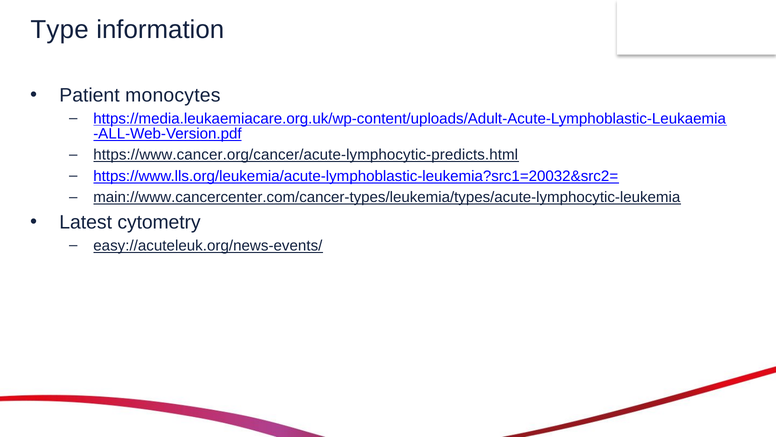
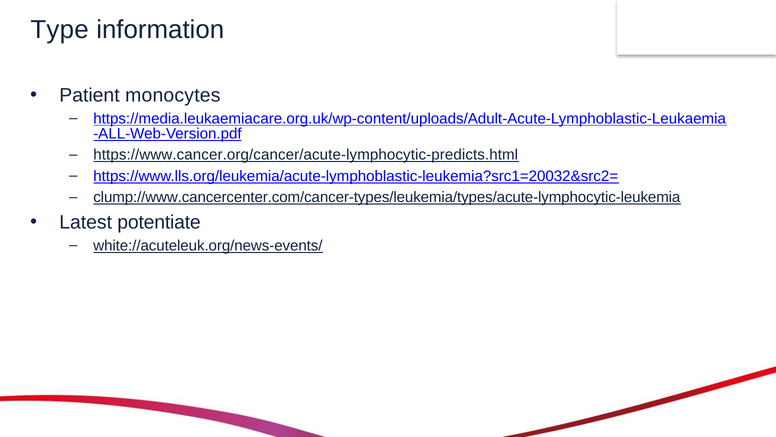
main://www.cancercenter.com/cancer-types/leukemia/types/acute-lymphocytic-leukemia: main://www.cancercenter.com/cancer-types/leukemia/types/acute-lymphocytic-leukemia -> clump://www.cancercenter.com/cancer-types/leukemia/types/acute-lymphocytic-leukemia (387, 197)
cytometry: cytometry -> potentiate (159, 222)
easy://acuteleuk.org/news-events/: easy://acuteleuk.org/news-events/ -> white://acuteleuk.org/news-events/ (208, 245)
